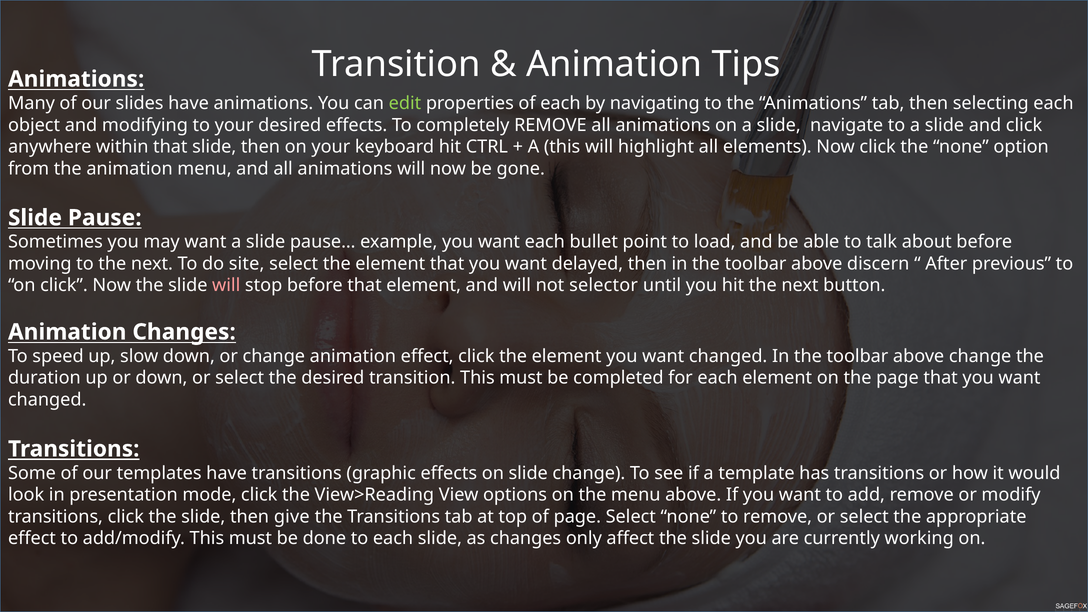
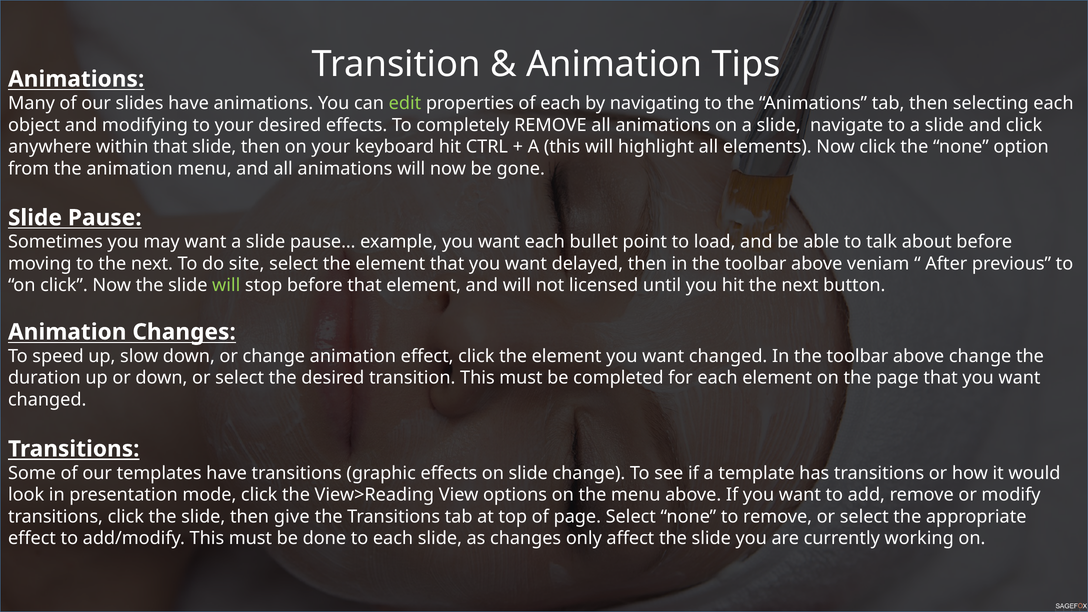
discern: discern -> veniam (878, 264)
will colour: pink -> light green (226, 285)
selector: selector -> licensed (604, 285)
